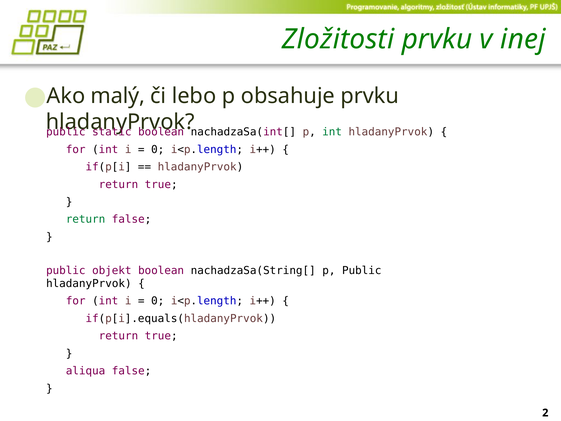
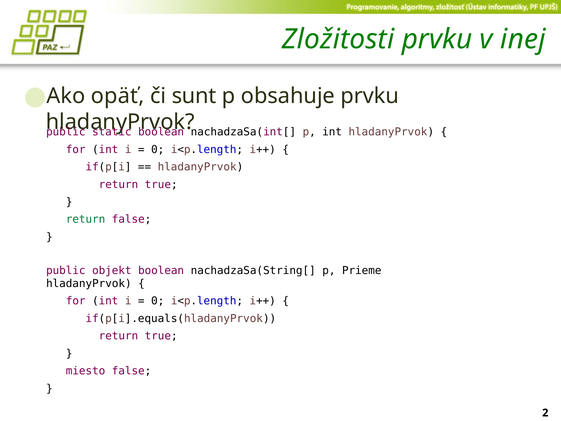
malý: malý -> opäť (118, 96)
lebo: lebo -> sunt (194, 96)
int colour: green -> black (332, 132)
p Public: Public -> Prieme (362, 270)
aliqua: aliqua -> miesto (86, 371)
